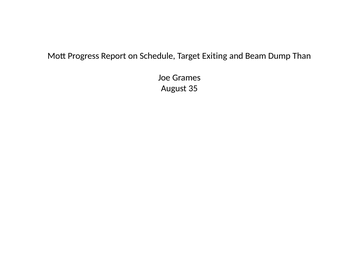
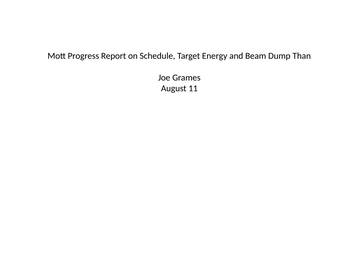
Exiting: Exiting -> Energy (215, 56)
35: 35 -> 11 (193, 89)
